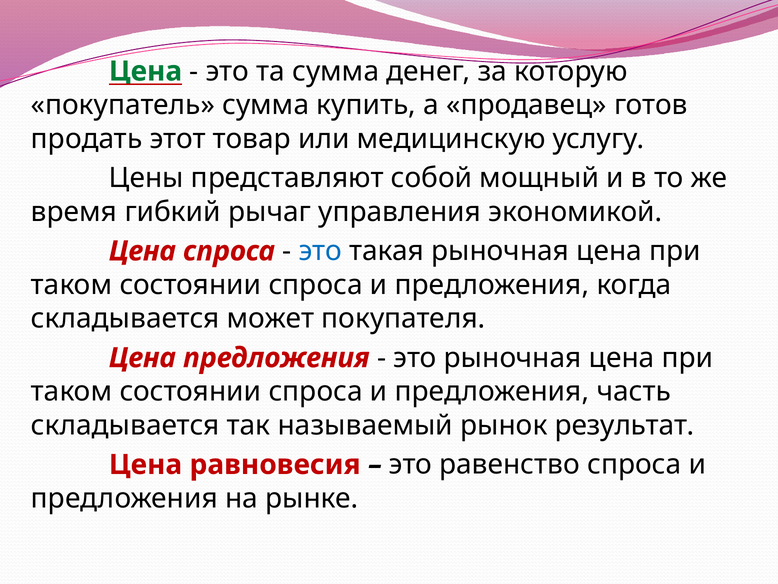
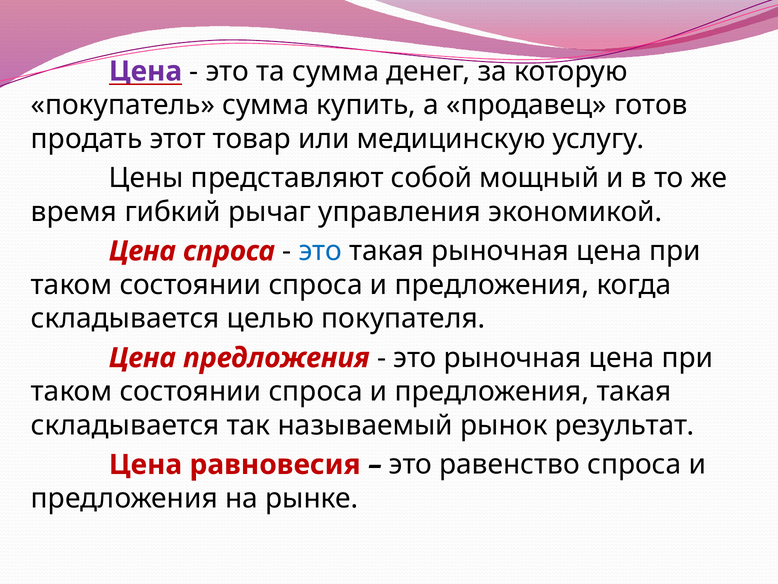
Цена colour: green -> purple (145, 71)
может: может -> целью (270, 318)
предложения часть: часть -> такая (634, 391)
